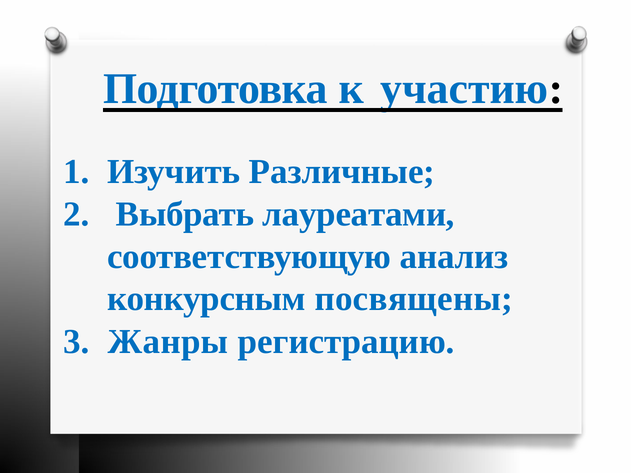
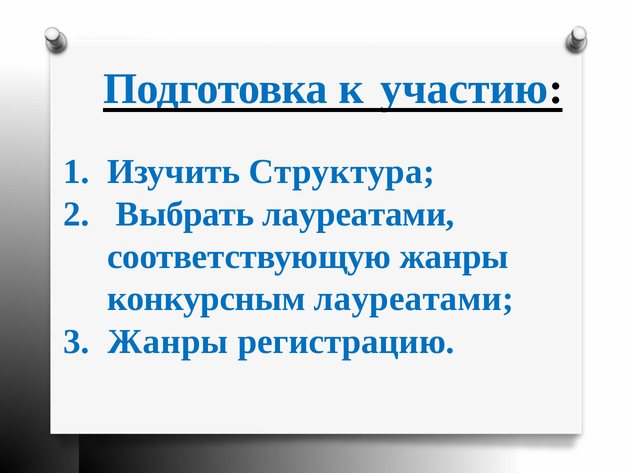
Различные: Различные -> Структура (342, 172)
соответствующую анализ: анализ -> жанры (454, 257)
конкурсным посвящены: посвящены -> лауреатами (414, 299)
